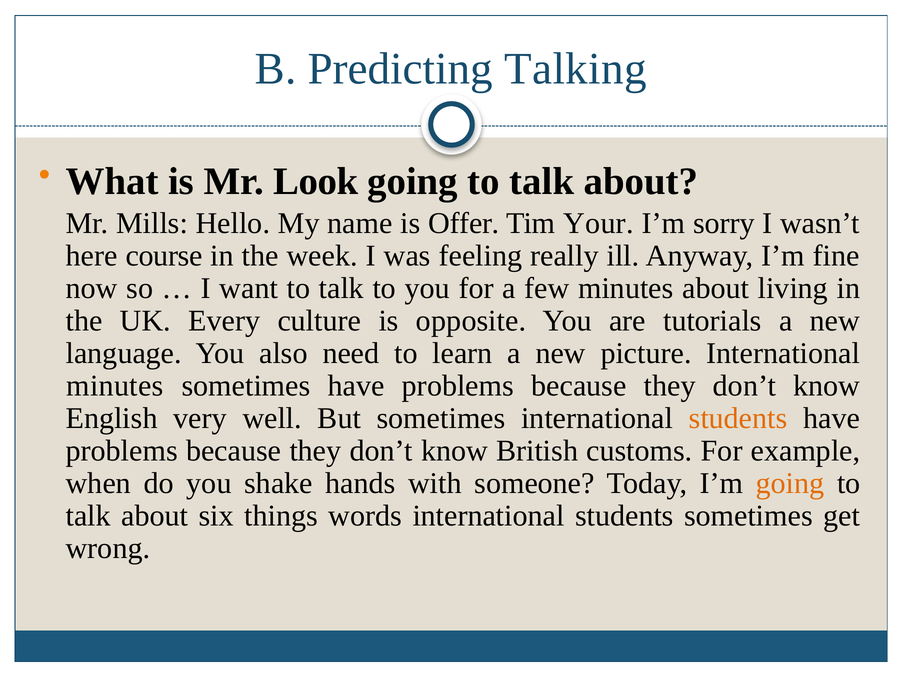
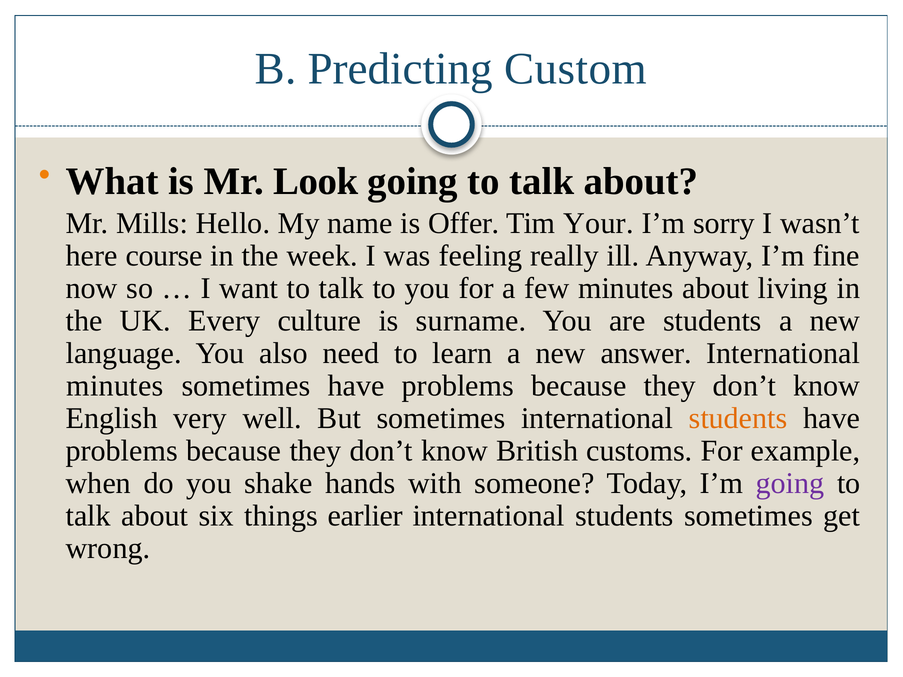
Talking: Talking -> Custom (575, 69)
opposite: opposite -> surname (471, 321)
are tutorials: tutorials -> students (712, 321)
picture: picture -> answer (646, 354)
going colour: orange -> purple (790, 483)
words: words -> earlier (365, 516)
